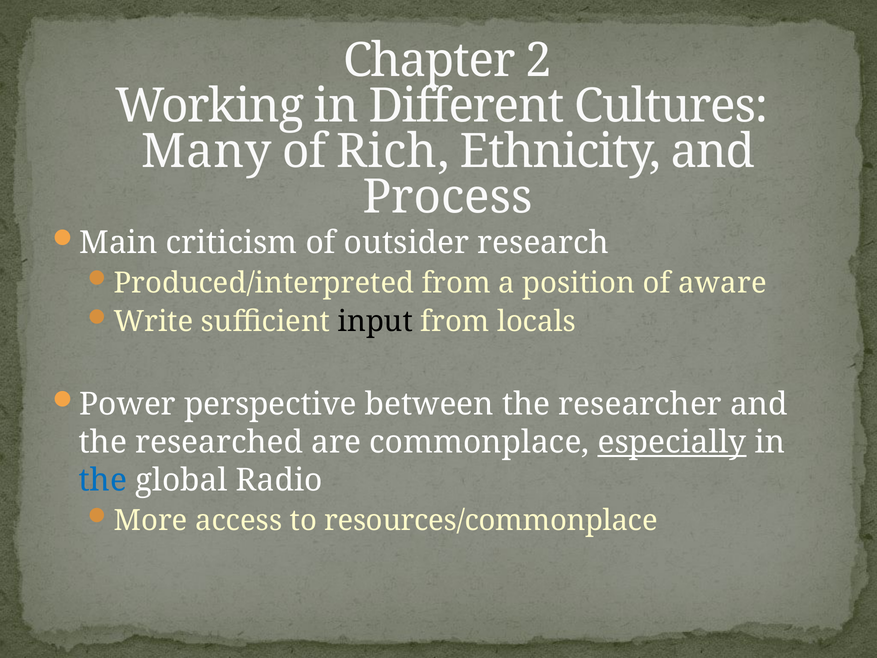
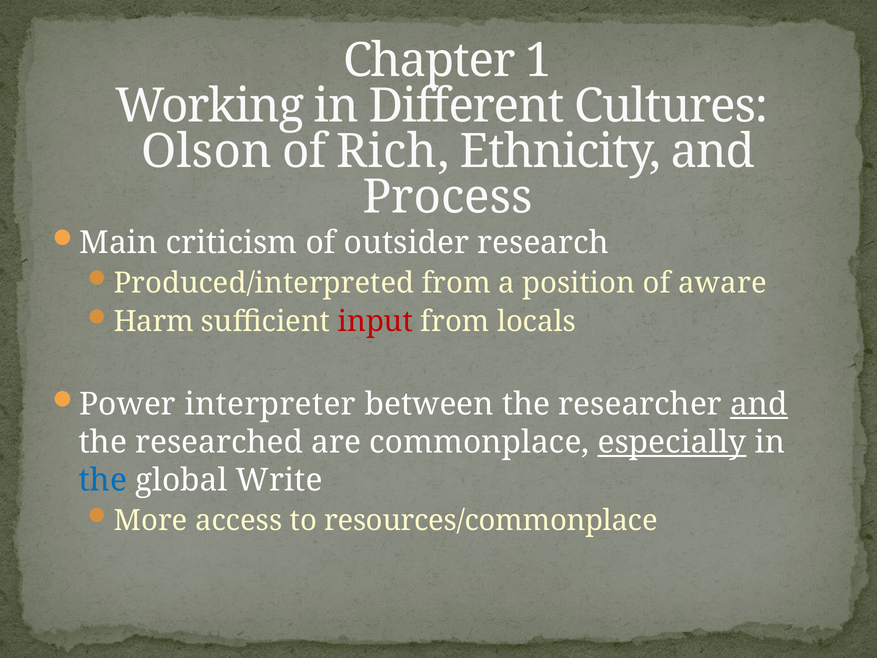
2: 2 -> 1 (539, 60)
Many: Many -> Olson (207, 152)
Write: Write -> Harm (154, 322)
input colour: black -> red (375, 322)
perspective: perspective -> interpreter (270, 404)
and underline: none -> present (759, 404)
Radio: Radio -> Write (279, 480)
